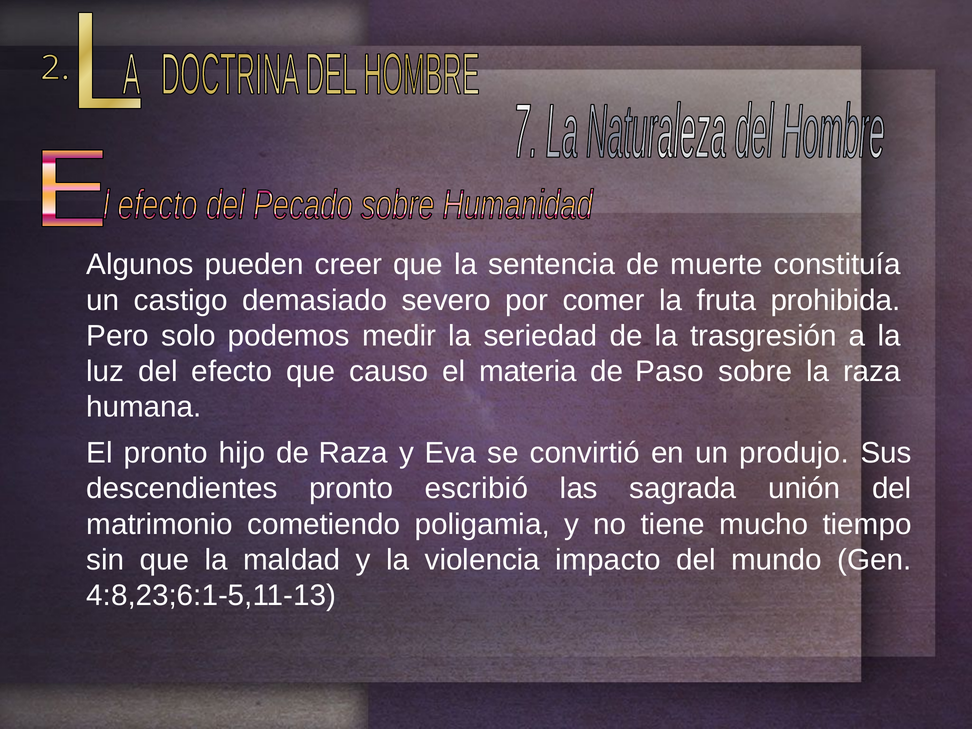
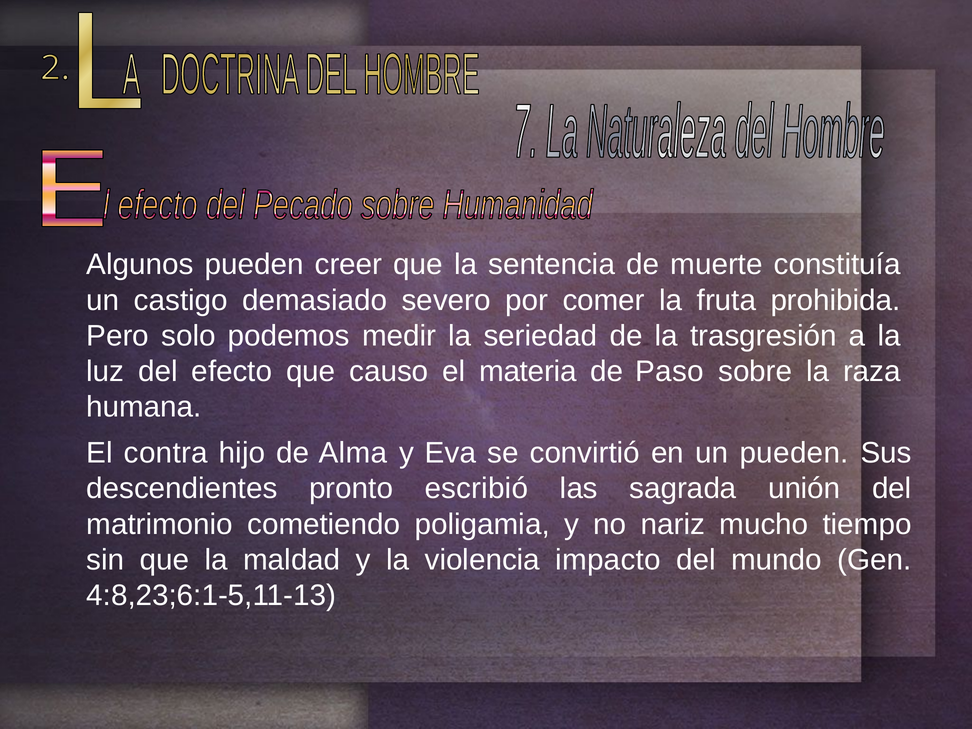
El pronto: pronto -> contra (166, 453)
de Raza: Raza -> Alma (353, 453)
un produjo: produjo -> pueden (794, 453)
tiene: tiene -> nariz (673, 524)
